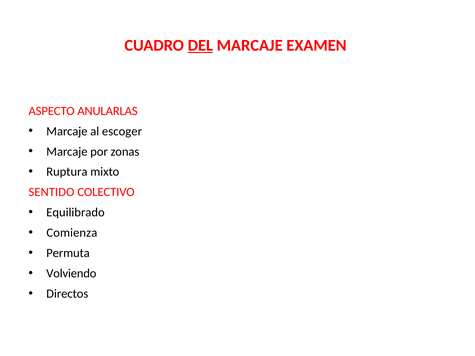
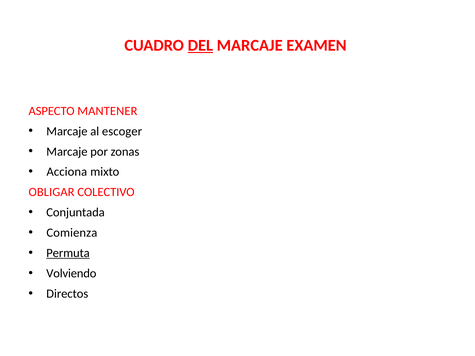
ANULARLAS: ANULARLAS -> MANTENER (107, 111)
Ruptura: Ruptura -> Acciona (67, 172)
SENTIDO: SENTIDO -> OBLIGAR (52, 192)
Equilibrado: Equilibrado -> Conjuntada (76, 213)
Permuta underline: none -> present (68, 253)
